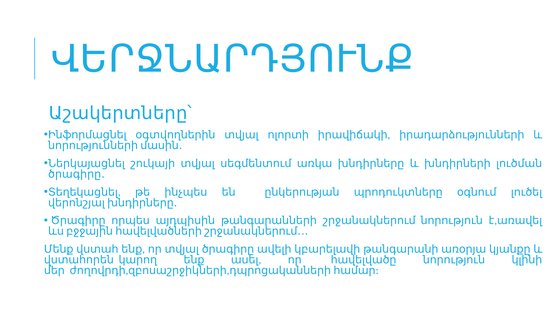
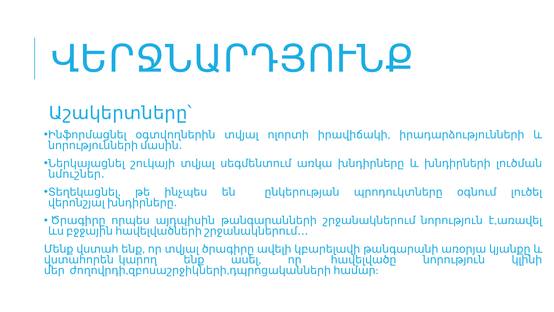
ծրագիրը․: ծրագիրը․ -> նմուշներ․ (77, 174)
